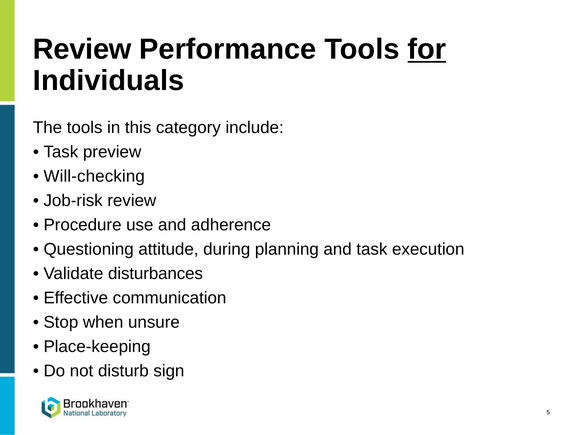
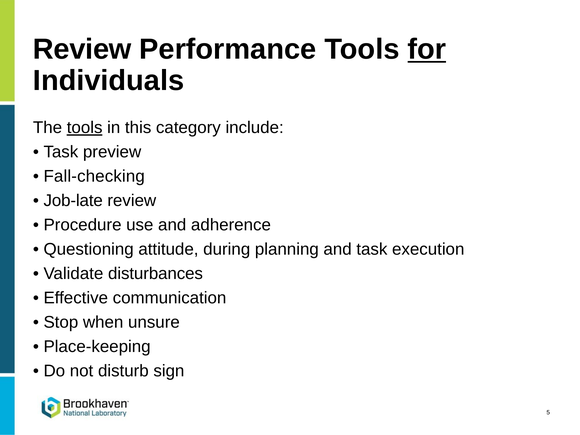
tools underline: none -> present (85, 128)
Will-checking: Will-checking -> Fall-checking (94, 176)
Job-risk: Job-risk -> Job-late (73, 201)
